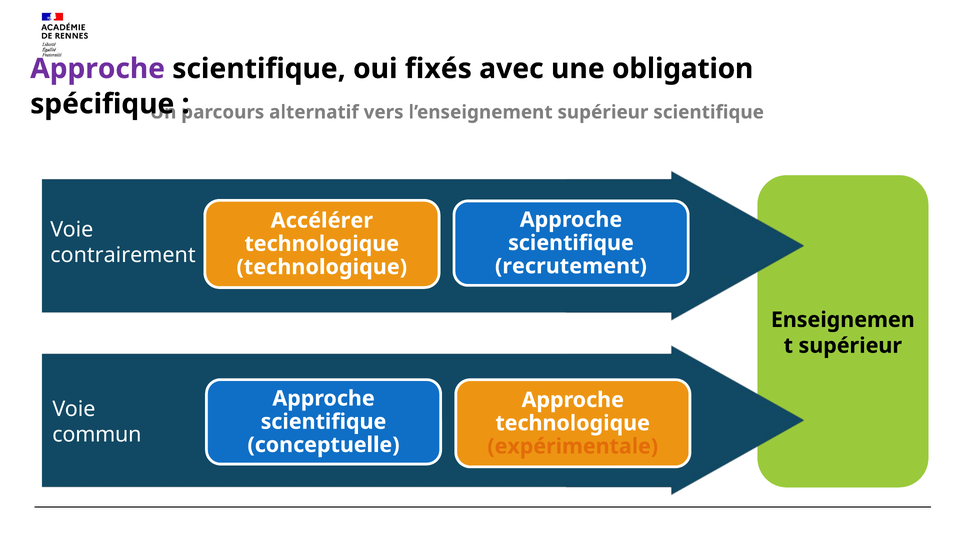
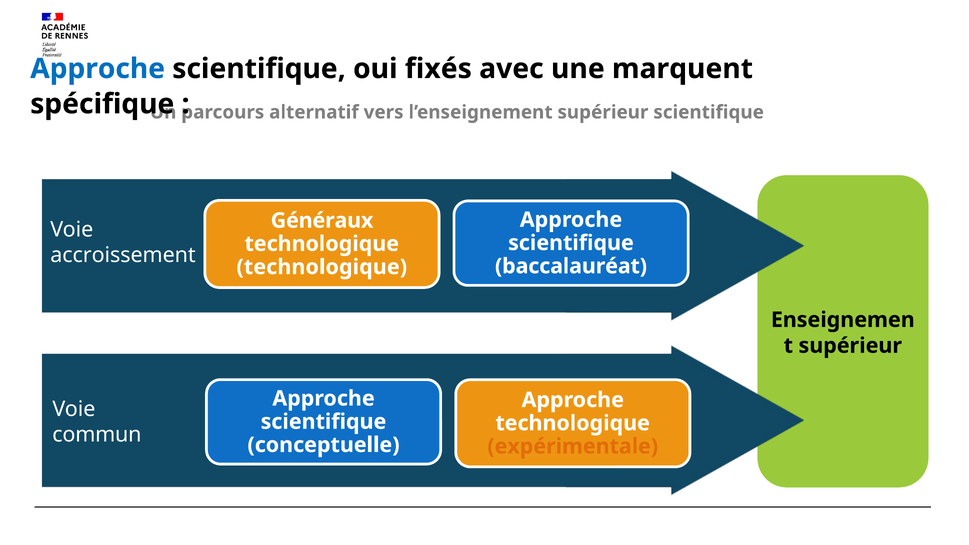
Approche colour: purple -> blue (98, 69)
obligation: obligation -> marquent (683, 69)
Accélérer: Accélérer -> Généraux (322, 221)
contrairement: contrairement -> accroissement (123, 255)
recrutement: recrutement -> baccalauréat (571, 266)
